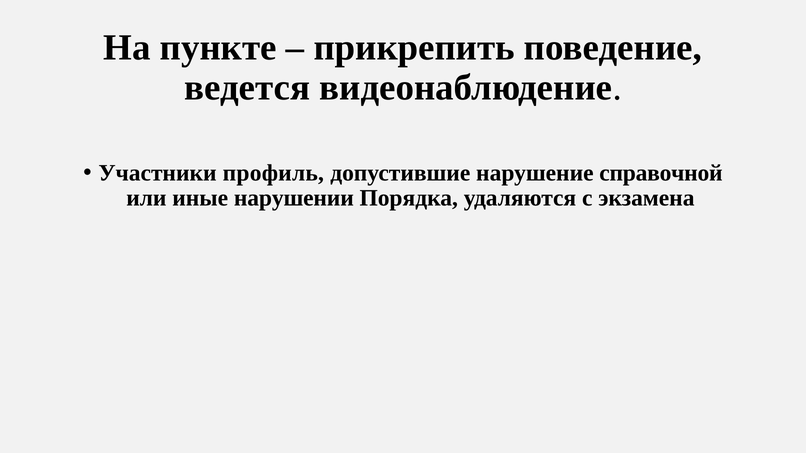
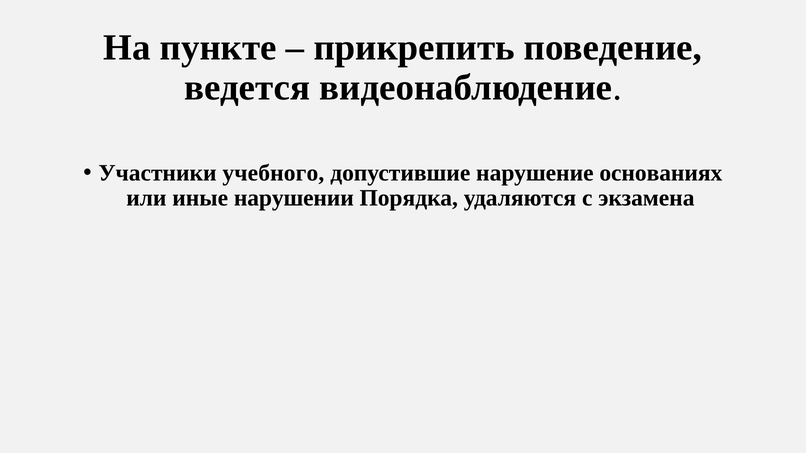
профиль: профиль -> учебного (273, 173)
справочной: справочной -> основаниях (661, 173)
